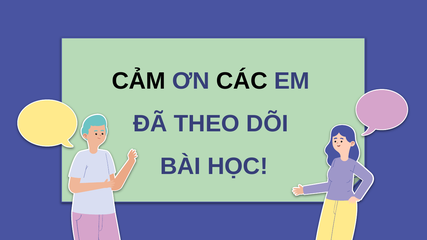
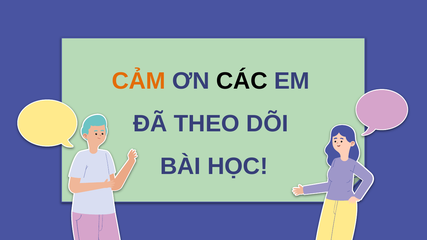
CẢM colour: black -> orange (139, 81)
